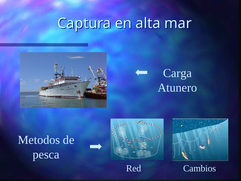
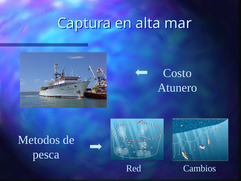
Carga: Carga -> Costo (177, 73)
